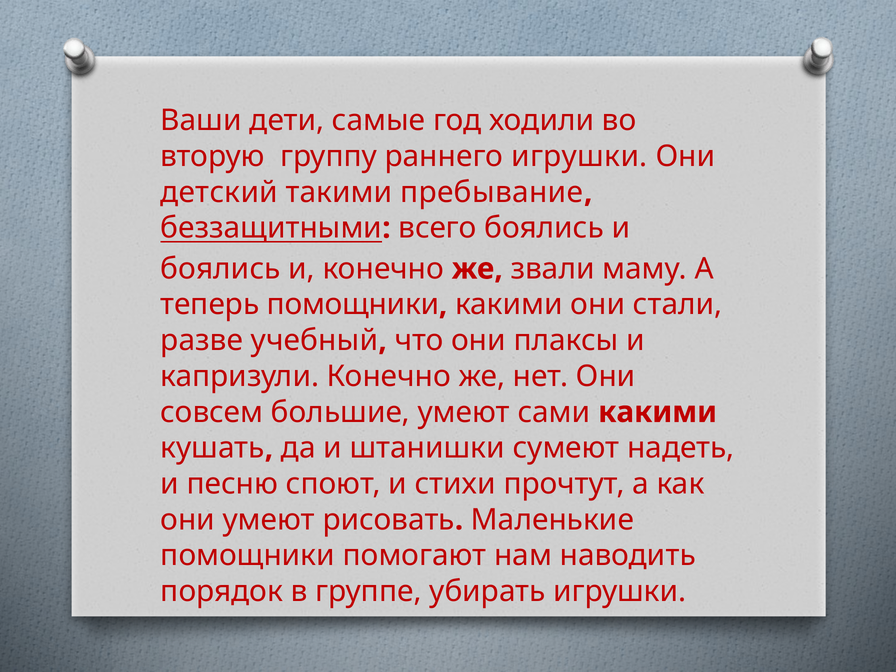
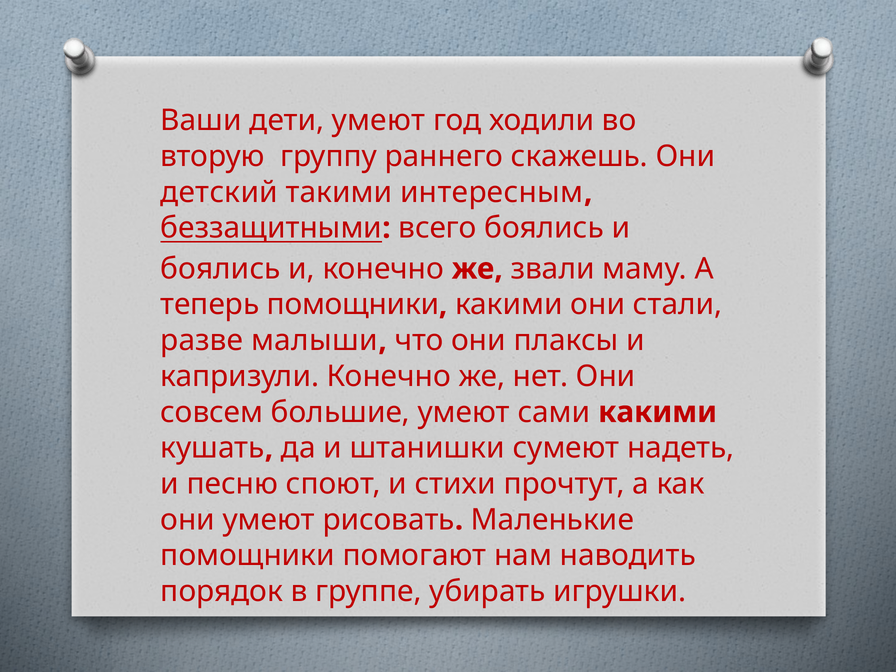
дети самые: самые -> умеют (379, 120)
раннего игрушки: игрушки -> скажешь (579, 156)
пребывание: пребывание -> интересным (492, 192)
учебный: учебный -> малыши (314, 340)
